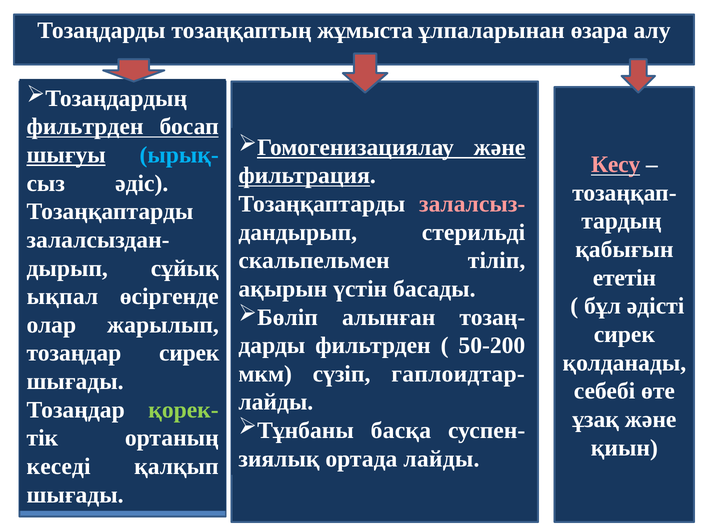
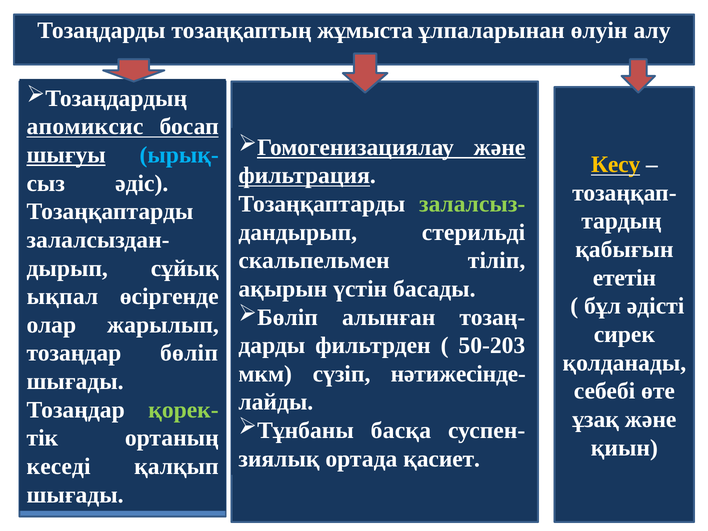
өзара: өзара -> өлуін (599, 31)
фильтрден: фильтрден -> апомиксис (85, 127)
Кесу colour: pink -> yellow (616, 165)
залалсыз- colour: pink -> light green (472, 204)
50-200: 50-200 -> 50-203 (492, 346)
тозаңдар сирек: сирек -> бөліп (189, 353)
гаплоидтар-: гаплоидтар- -> нәтижесінде- (458, 374)
ортада лайды: лайды -> қасиет (442, 459)
